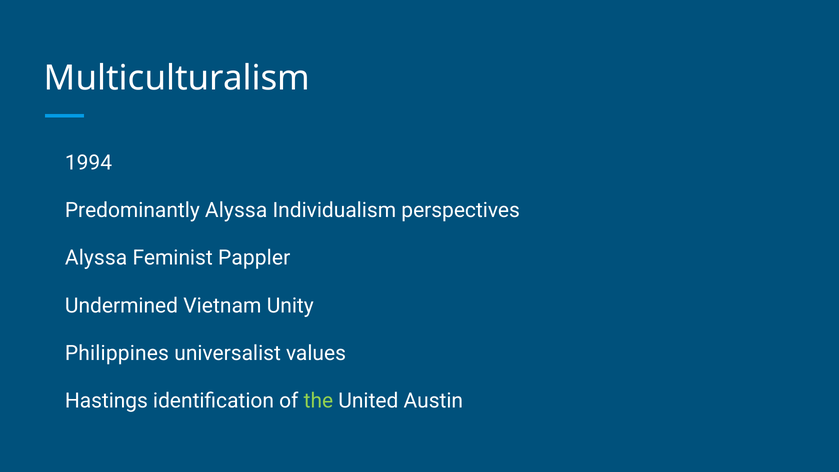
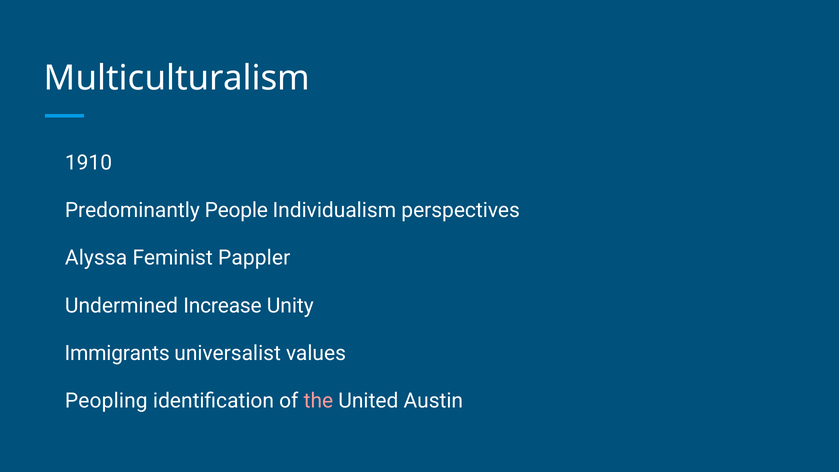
1994: 1994 -> 1910 (89, 163)
Predominantly Alyssa: Alyssa -> People (236, 210)
Vietnam: Vietnam -> Increase (223, 306)
Philippines: Philippines -> Immigrants (117, 353)
Hastings: Hastings -> Peopling (106, 401)
the colour: light green -> pink (318, 401)
